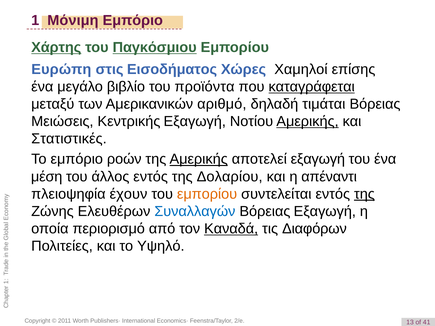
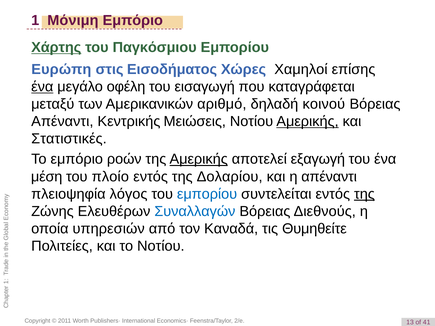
Παγκόσμιου underline: present -> none (155, 47)
ένα underline: none -> present (42, 87)
βιβλίο: βιβλίο -> οφέλη (126, 87)
προϊόντα: προϊόντα -> εισαγωγή (205, 87)
καταγράφεται underline: present -> none (312, 87)
τιμάται: τιμάται -> κοινού (324, 104)
Μειώσεις: Μειώσεις -> Απέναντι (62, 122)
Κεντρικής Εξαγωγή: Εξαγωγή -> Μειώσεις (195, 122)
άλλος: άλλος -> πλοίο (110, 177)
έχουν: έχουν -> λόγος (129, 194)
εμπορίου colour: orange -> blue (207, 194)
Βόρειας Εξαγωγή: Εξαγωγή -> Διεθνούς (325, 211)
περιορισμό: περιορισμό -> υπηρεσιών (109, 229)
Καναδά underline: present -> none (231, 229)
Διαφόρων: Διαφόρων -> Θυμηθείτε (314, 229)
το Υψηλό: Υψηλό -> Νοτίου (161, 246)
